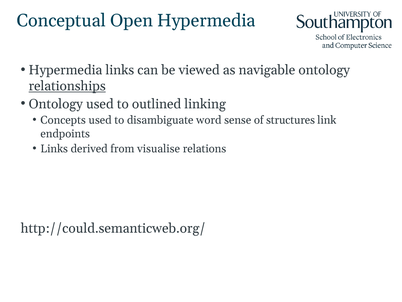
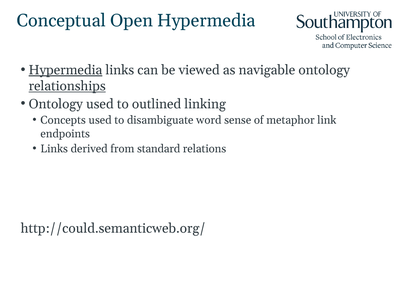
Hypermedia underline: none -> present (65, 70)
structures: structures -> metaphor (290, 120)
visualise: visualise -> standard (159, 149)
